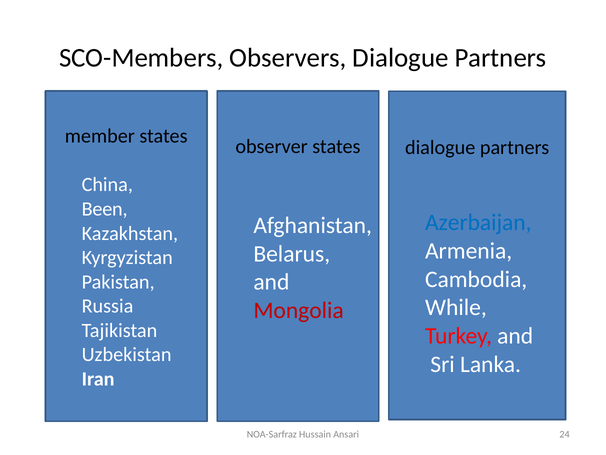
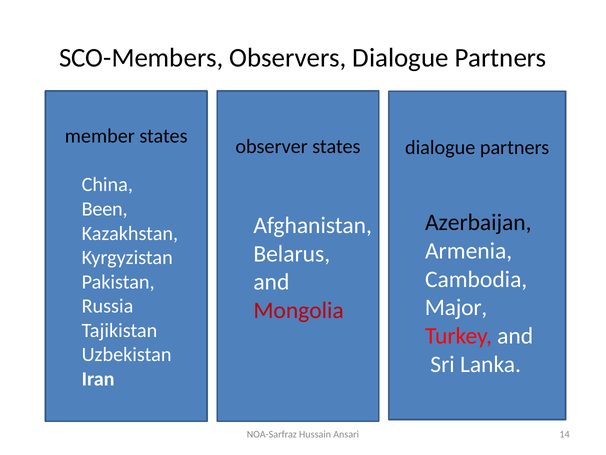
Azerbaijan colour: blue -> black (478, 222)
While: While -> Major (456, 307)
24: 24 -> 14 (565, 434)
